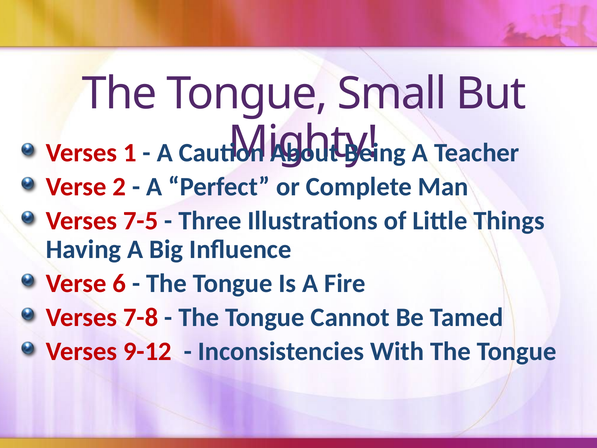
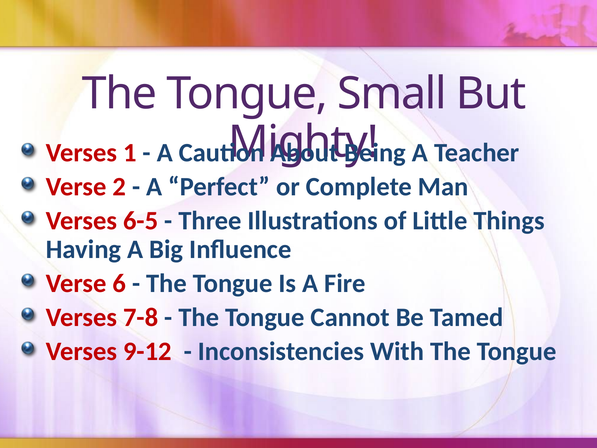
7-5: 7-5 -> 6-5 (141, 221)
